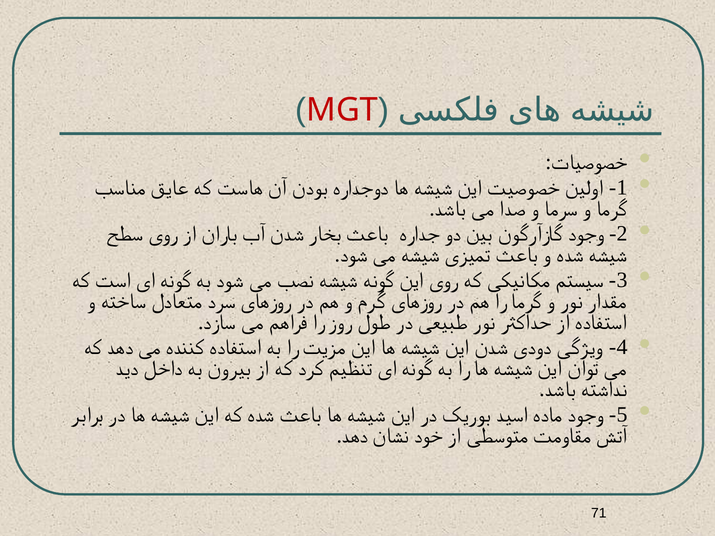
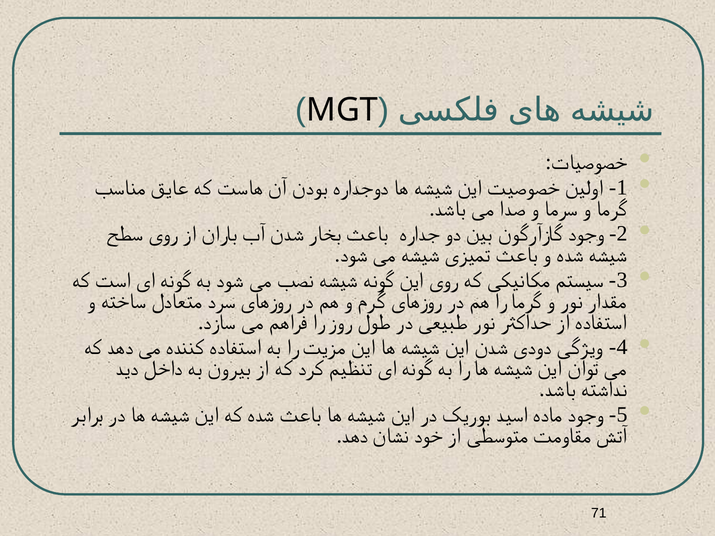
MGT colour: red -> black (342, 110)
